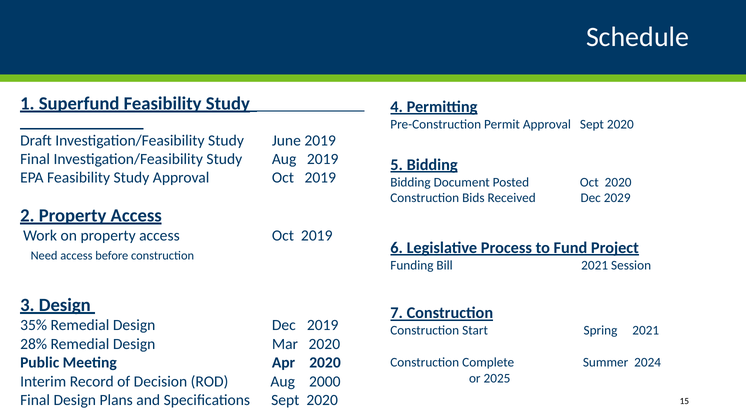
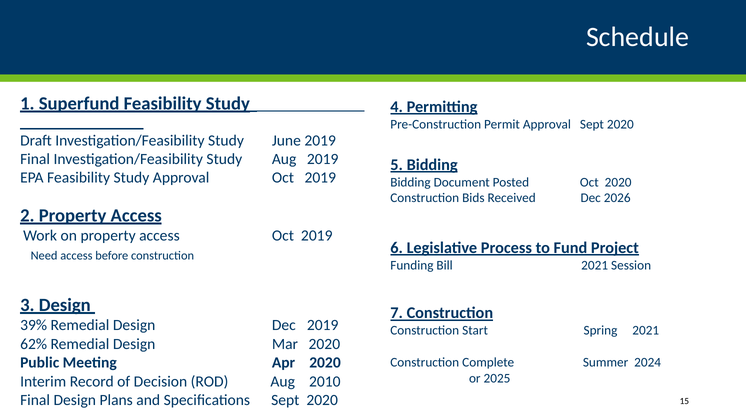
2029: 2029 -> 2026 (617, 198)
35%: 35% -> 39% (34, 325)
28%: 28% -> 62% (34, 344)
2000: 2000 -> 2010 (325, 381)
